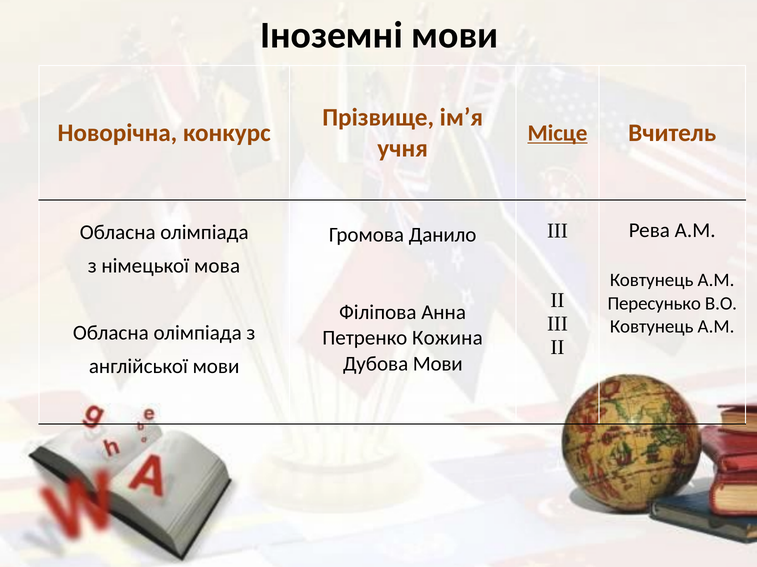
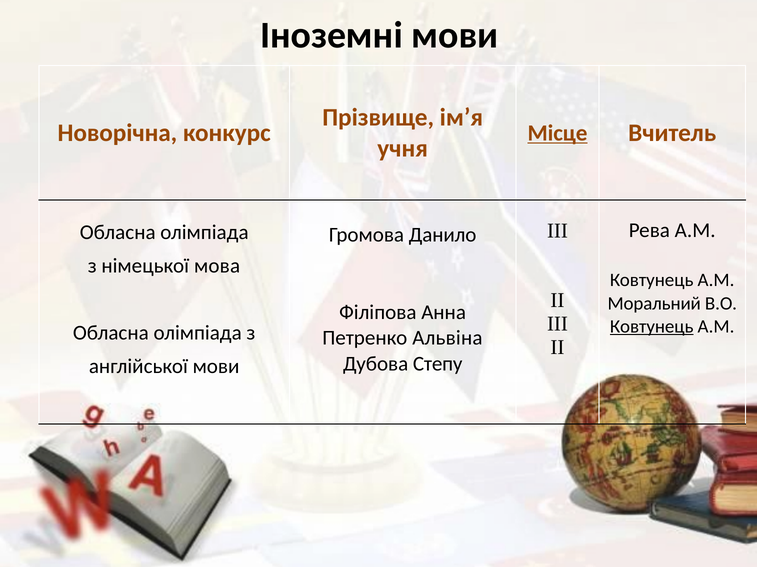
Пересунько: Пересунько -> Моральний (654, 304)
Ковтунець underline: none -> present (652, 327)
Кожина: Кожина -> Альвіна (447, 338)
Дубова Мови: Мови -> Степу (438, 364)
